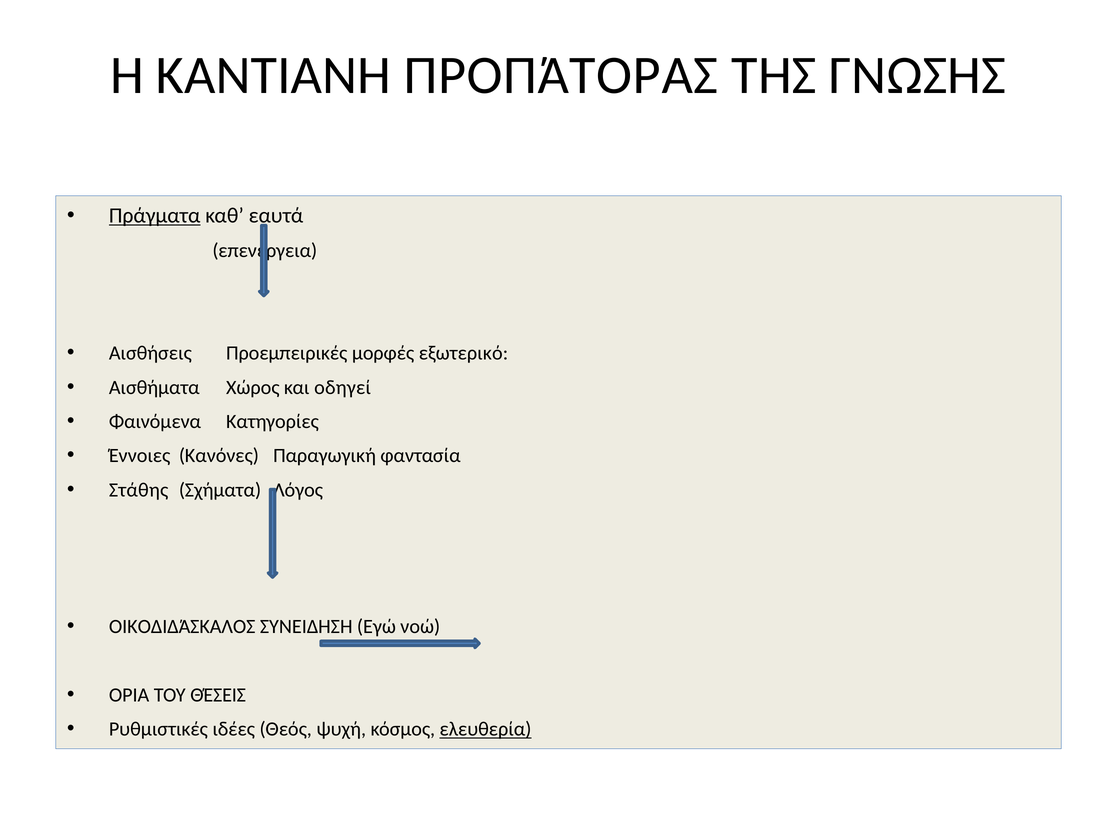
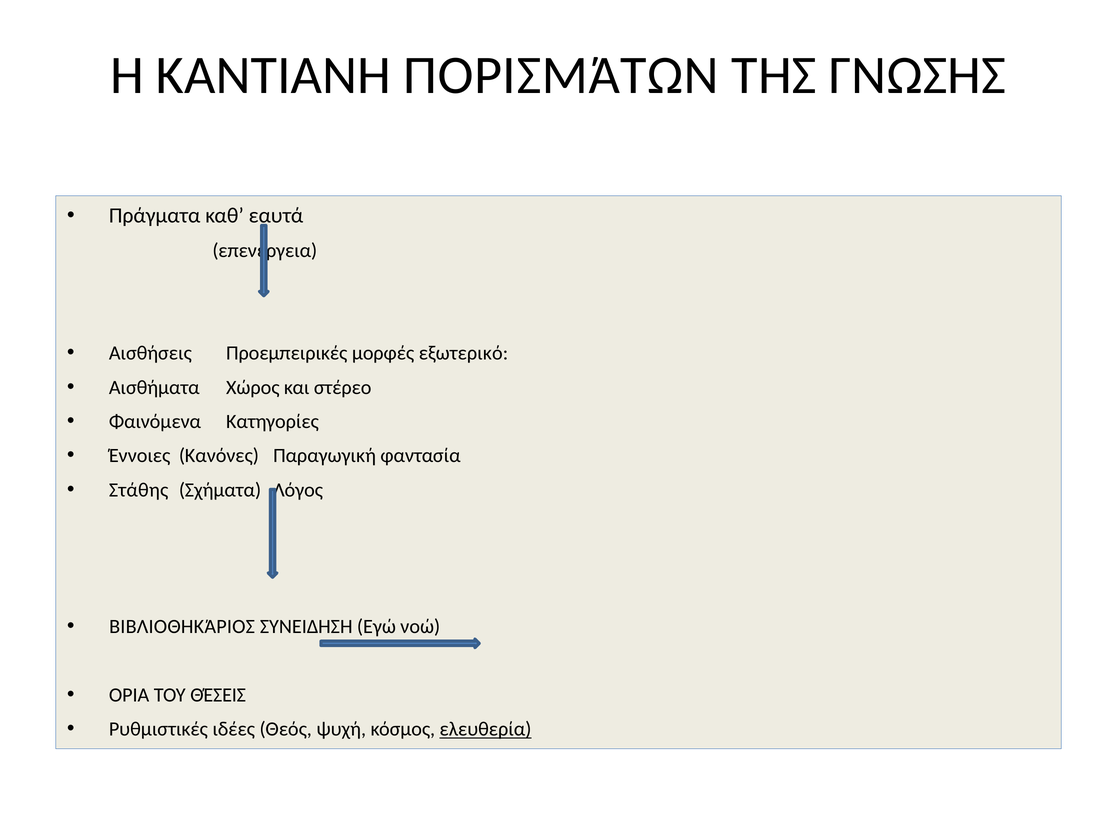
ΠΡΟΠΆΤΟΡΑΣ: ΠΡΟΠΆΤΟΡΑΣ -> ΠΟΡΙΣΜΆΤΩΝ (561, 75)
Πράγματα underline: present -> none (155, 216)
οδηγεί: οδηγεί -> στέρεο (343, 387)
ΟΙΚΟΔΙΔΆΣΚΑΛΟΣ: ΟΙΚΟΔΙΔΆΣΚΑΛΟΣ -> ΒΙΒΛΙΟΘΗΚΆΡΙΟΣ (182, 626)
